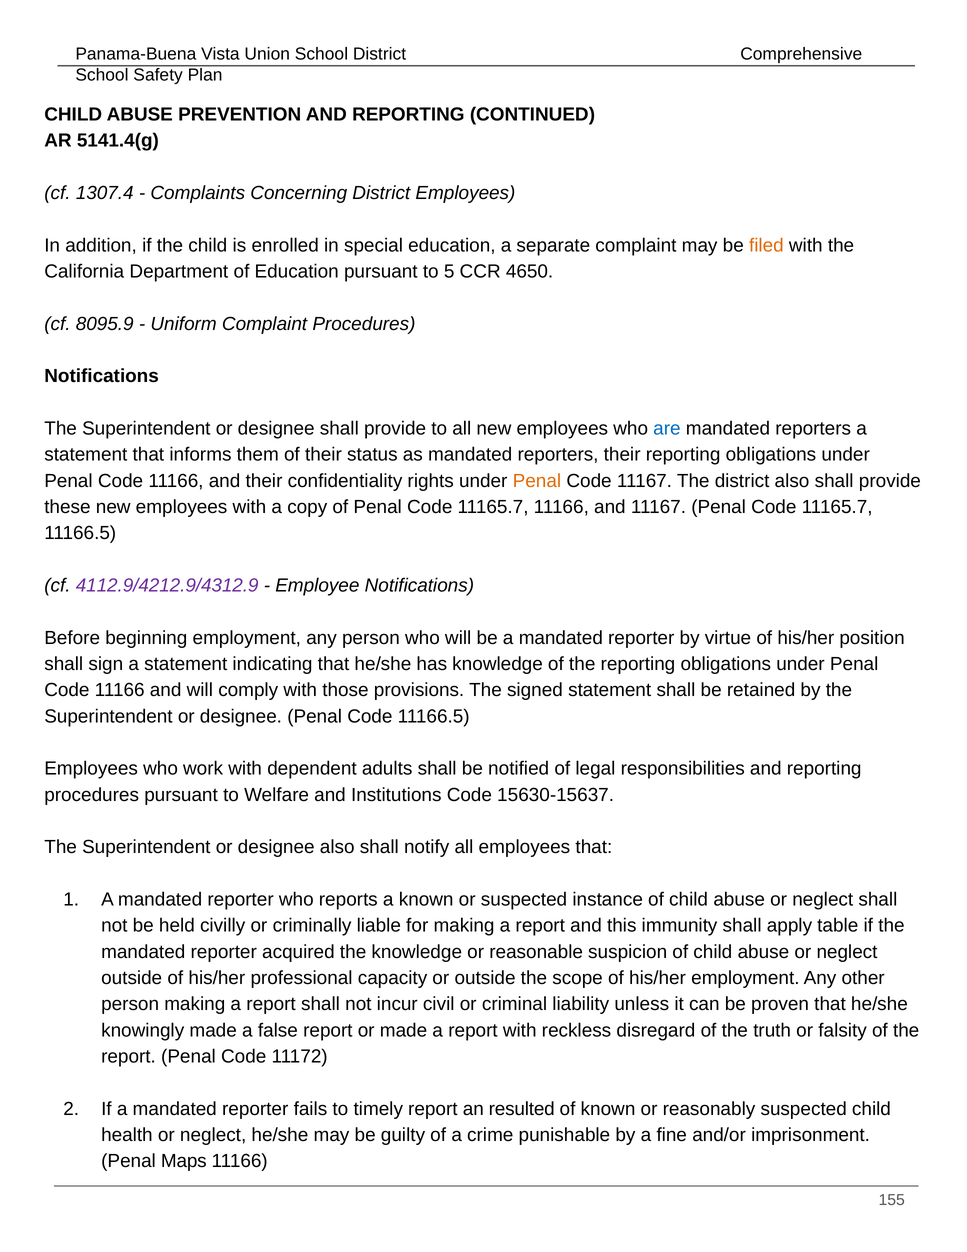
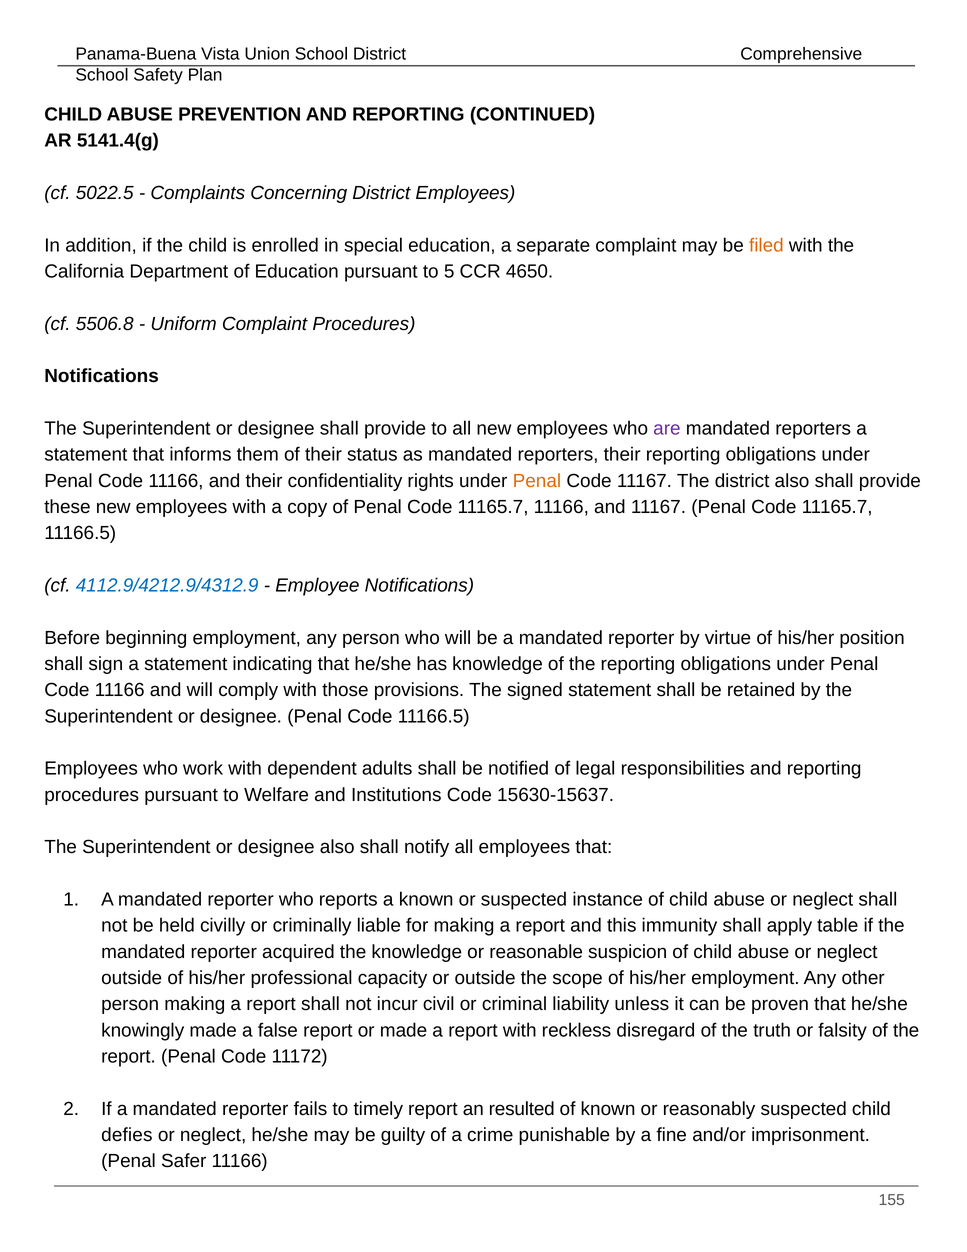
1307.4: 1307.4 -> 5022.5 (105, 193)
8095.9: 8095.9 -> 5506.8 (105, 324)
are colour: blue -> purple (667, 428)
4112.9/4212.9/4312.9 colour: purple -> blue (167, 585)
health: health -> defies (127, 1134)
Maps: Maps -> Safer (184, 1161)
